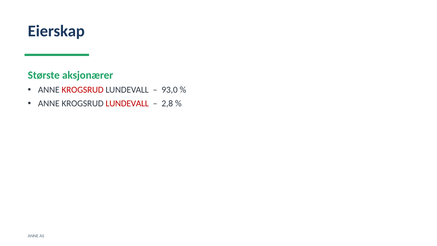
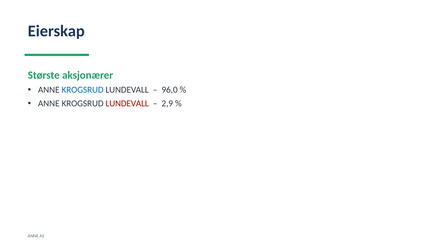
KROGSRUD colour: red -> blue (83, 90)
93,0: 93,0 -> 96,0 (170, 90)
2,8: 2,8 -> 2,9 (167, 104)
